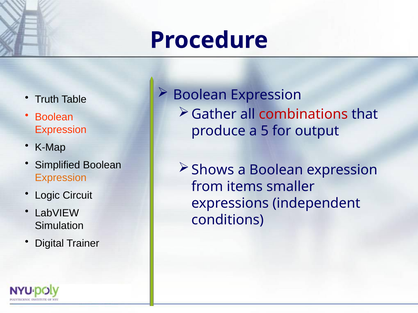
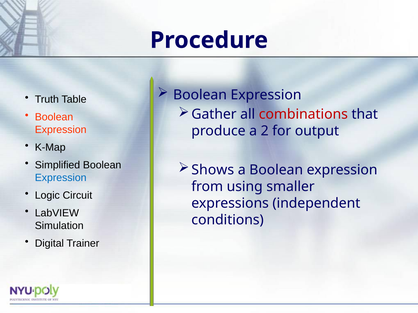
5: 5 -> 2 (265, 131)
Expression colour: orange -> blue (61, 178)
items: items -> using (245, 187)
